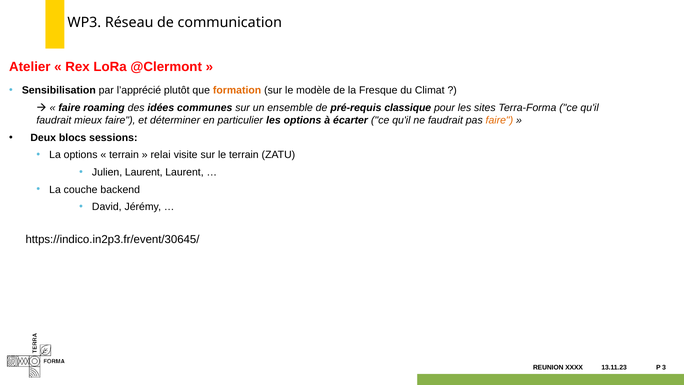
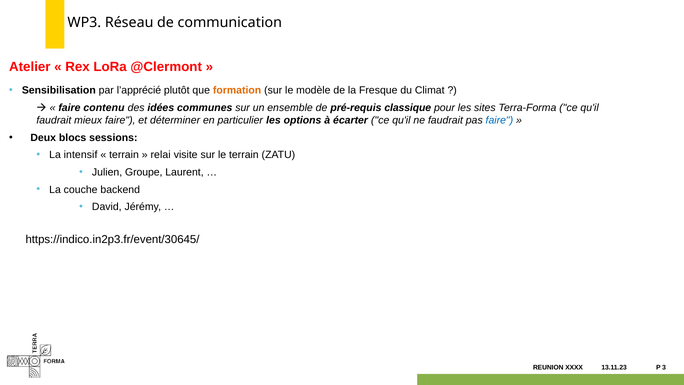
roaming: roaming -> contenu (104, 108)
faire colour: orange -> blue (499, 120)
La options: options -> intensif (81, 155)
Julien Laurent: Laurent -> Groupe (144, 172)
